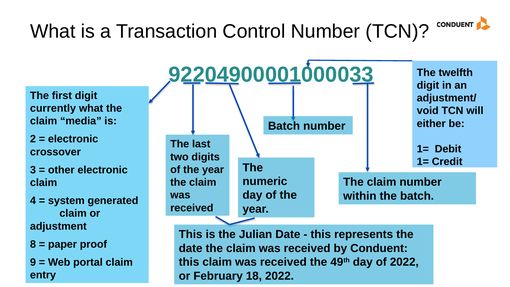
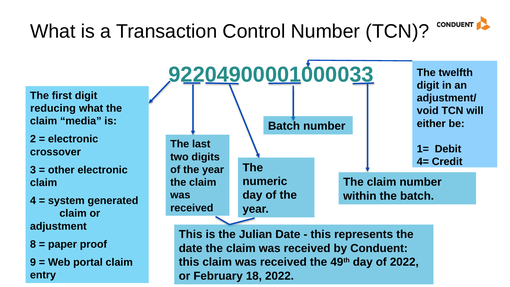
currently: currently -> reducing (53, 108)
1=: 1= -> 4= (423, 162)
